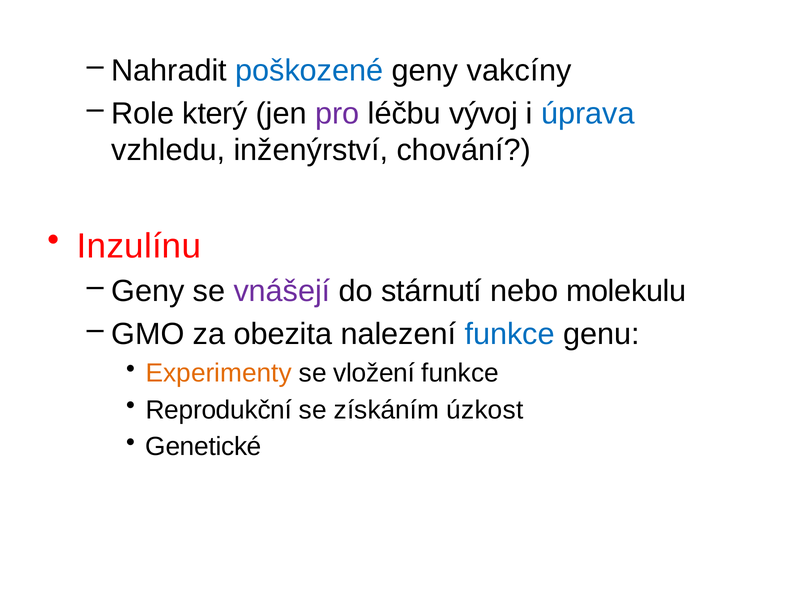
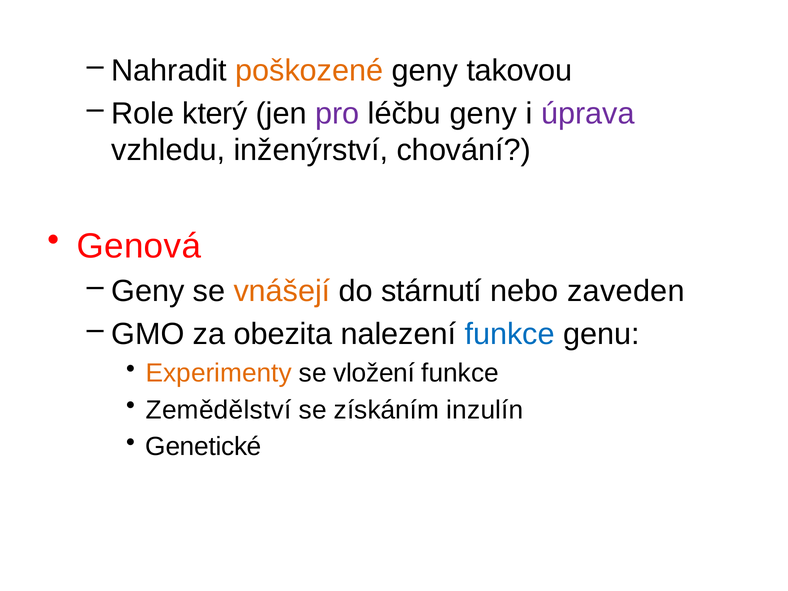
poškozené colour: blue -> orange (309, 70)
vakcíny: vakcíny -> takovou (519, 70)
léčbu vývoj: vývoj -> geny (483, 113)
úprava colour: blue -> purple (588, 113)
Inzulínu: Inzulínu -> Genová (139, 246)
vnášejí colour: purple -> orange (282, 291)
molekulu: molekulu -> zaveden (626, 291)
Reprodukční: Reprodukční -> Zemědělství (219, 410)
úzkost: úzkost -> inzulín (485, 410)
